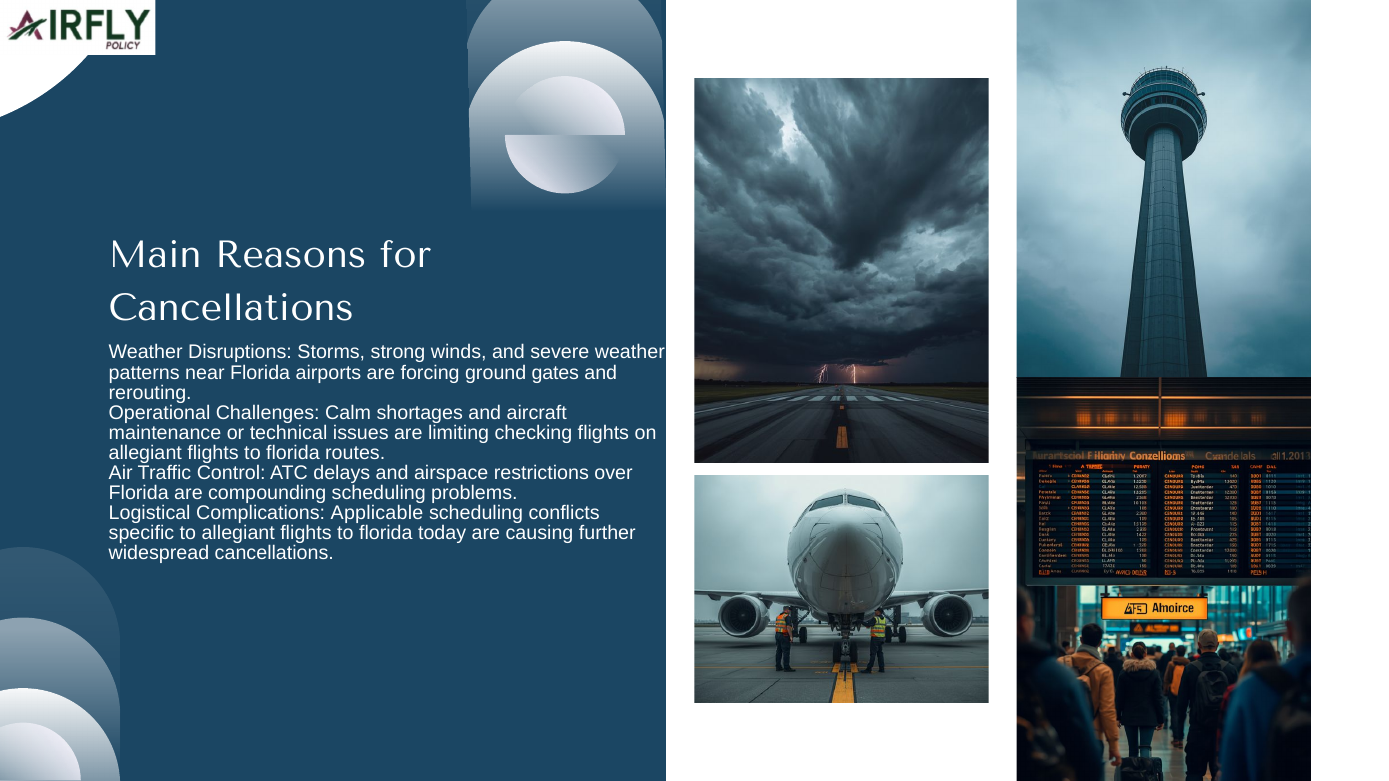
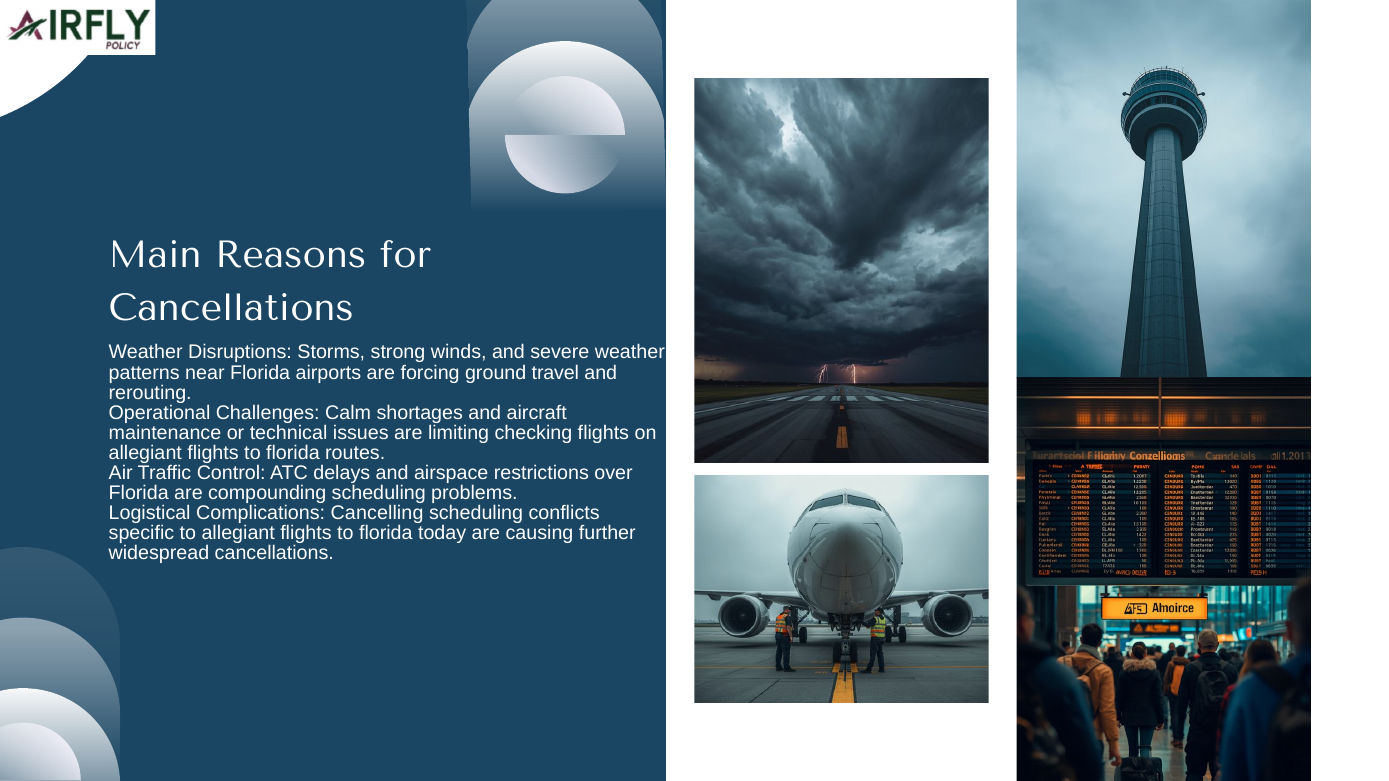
gates: gates -> travel (555, 373)
Applicable: Applicable -> Cancelling (377, 513)
